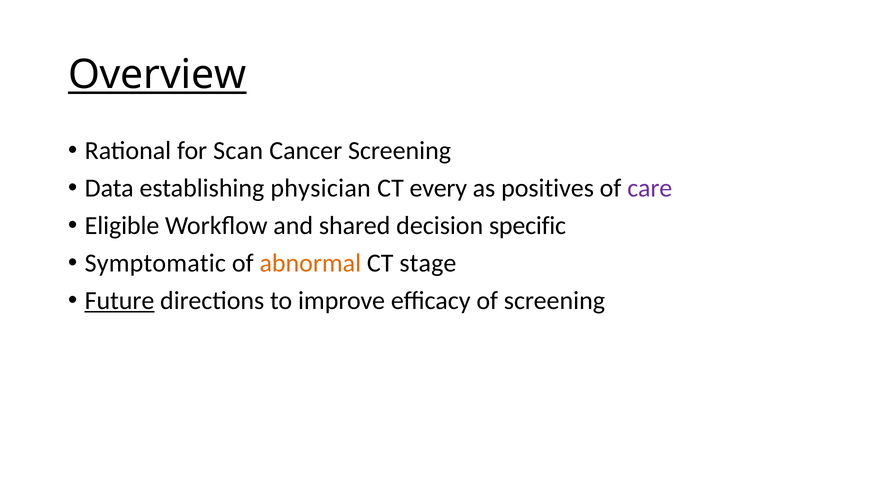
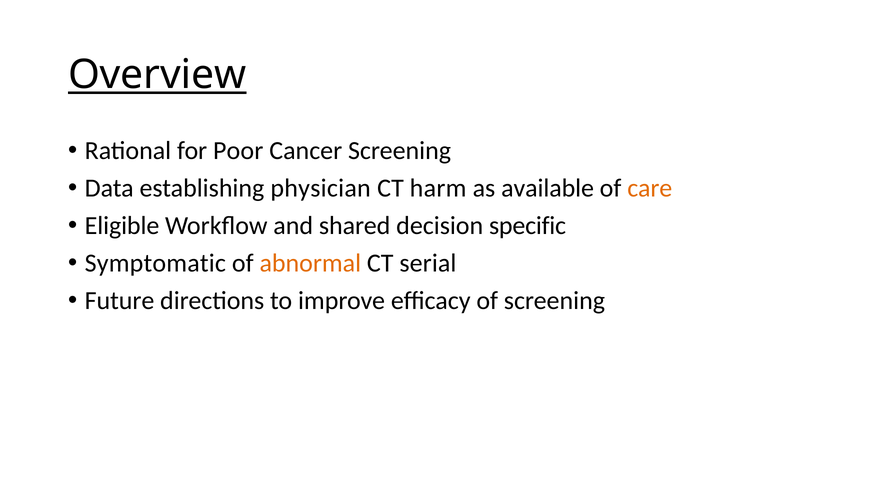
Scan: Scan -> Poor (238, 151)
every: every -> harm (438, 188)
positives: positives -> available (548, 188)
care colour: purple -> orange (650, 188)
stage: stage -> serial (428, 263)
Future underline: present -> none (120, 300)
